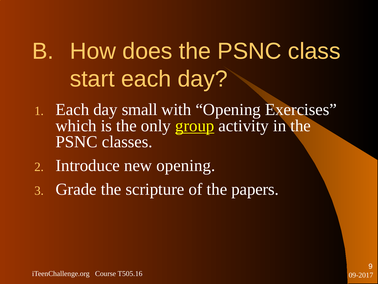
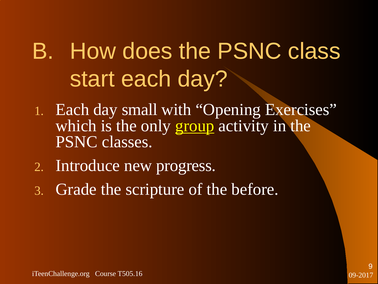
new opening: opening -> progress (186, 165)
papers: papers -> before (255, 189)
